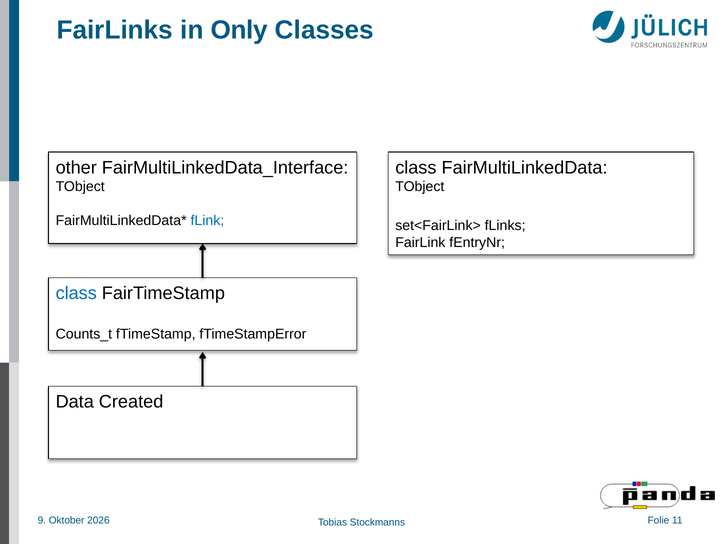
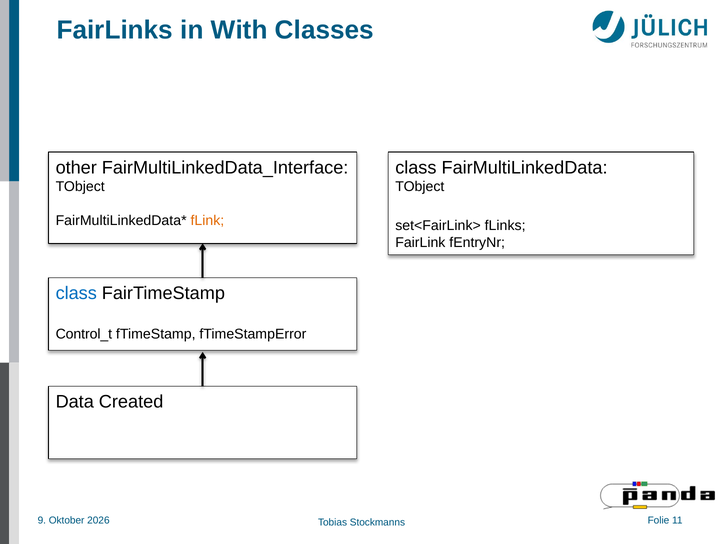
Only: Only -> With (239, 30)
fLink colour: blue -> orange (207, 221)
Counts_t: Counts_t -> Control_t (84, 334)
